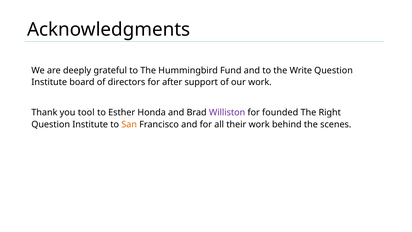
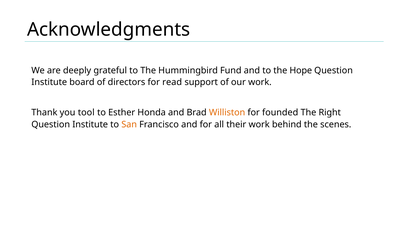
Write: Write -> Hope (301, 70)
after: after -> read (172, 82)
Williston colour: purple -> orange (227, 112)
